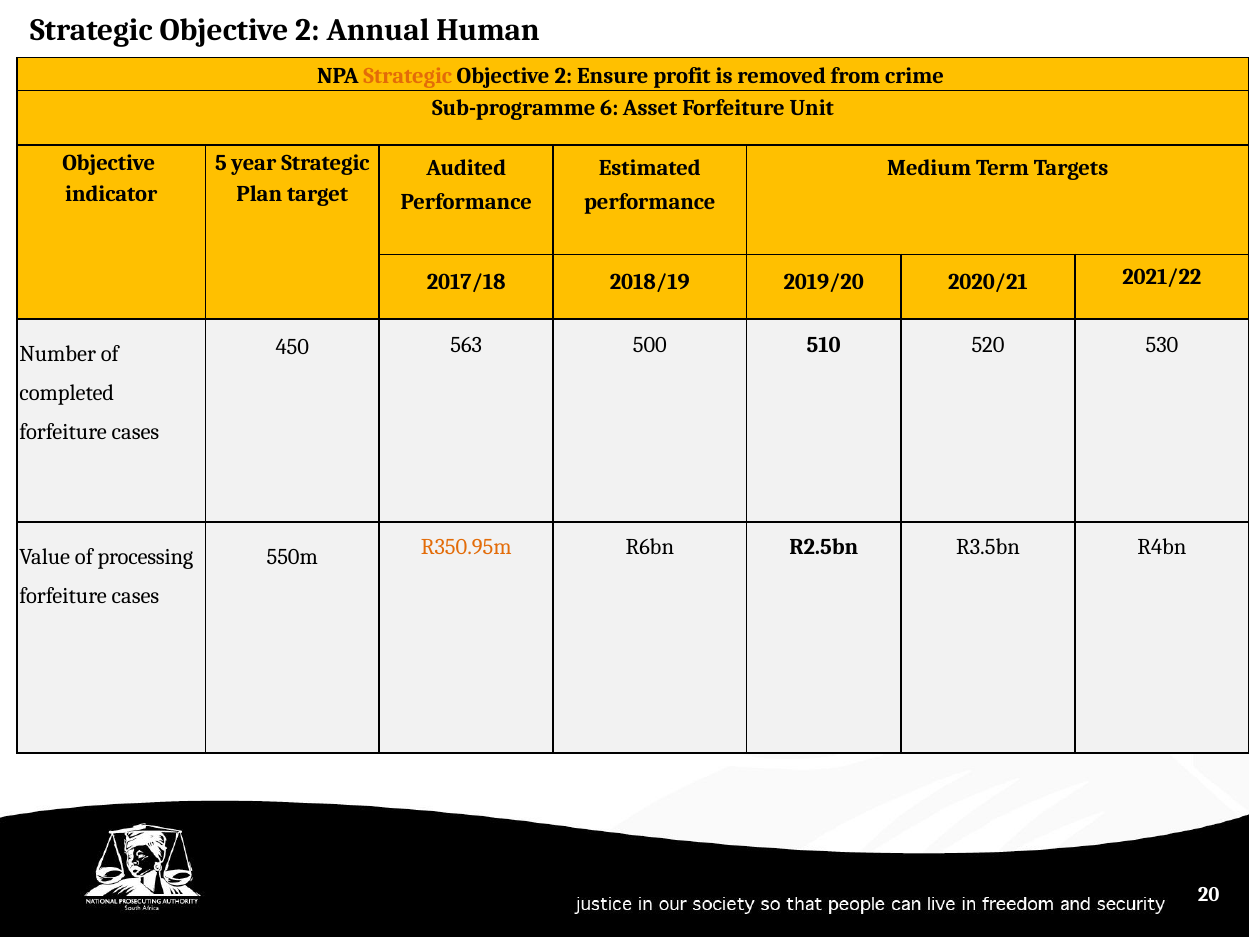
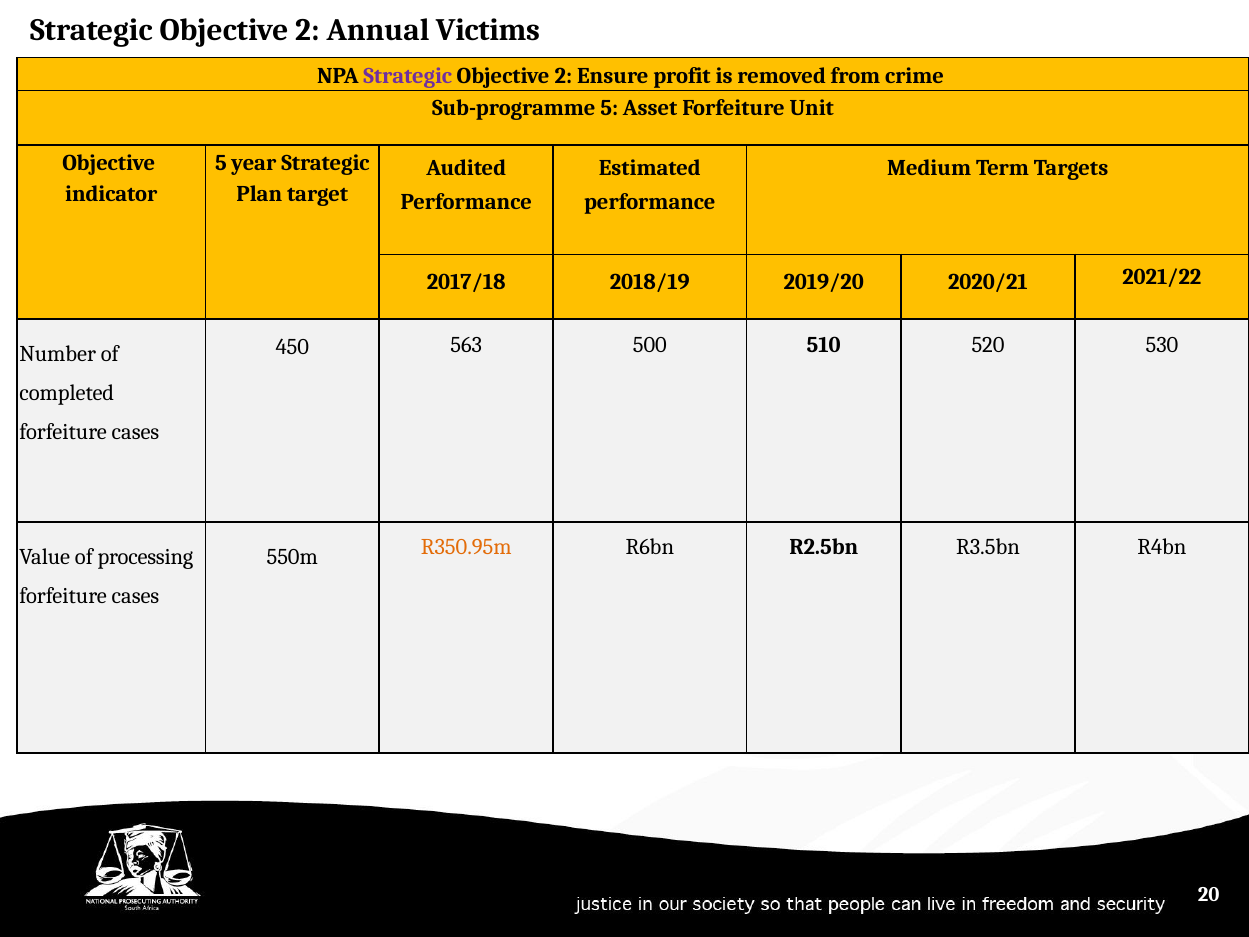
Human: Human -> Victims (488, 30)
Strategic colour: orange -> purple (408, 76)
Sub-programme 6: 6 -> 5 (609, 108)
